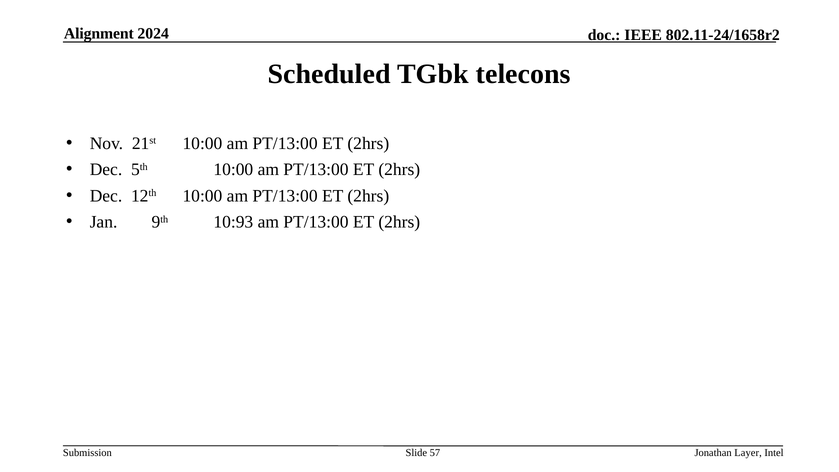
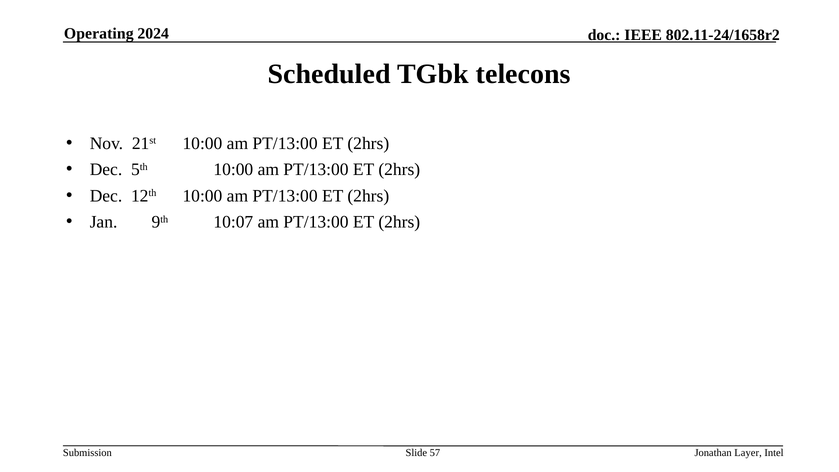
Alignment: Alignment -> Operating (99, 33)
10:93: 10:93 -> 10:07 (233, 222)
